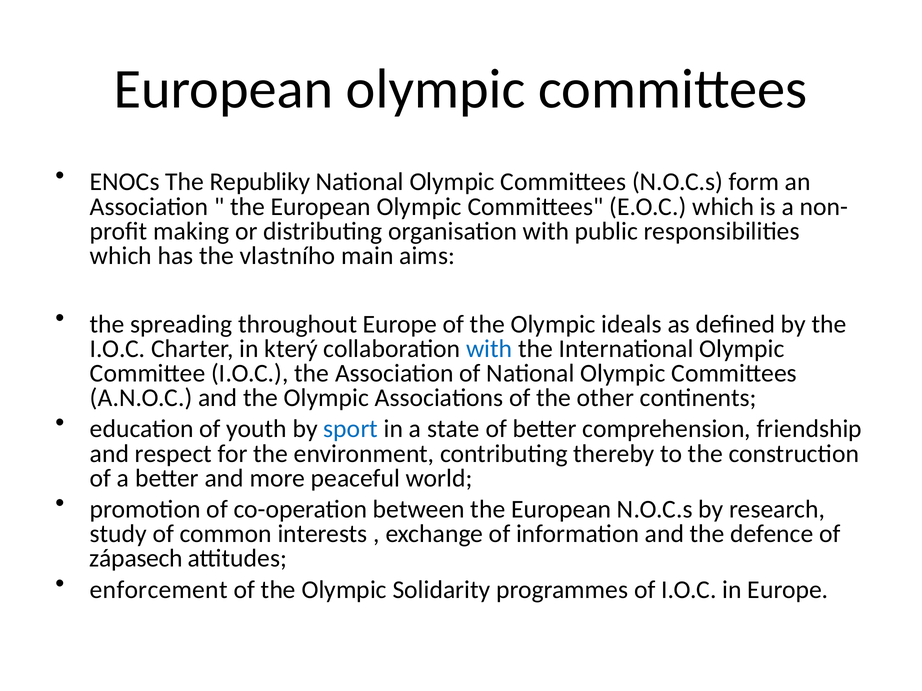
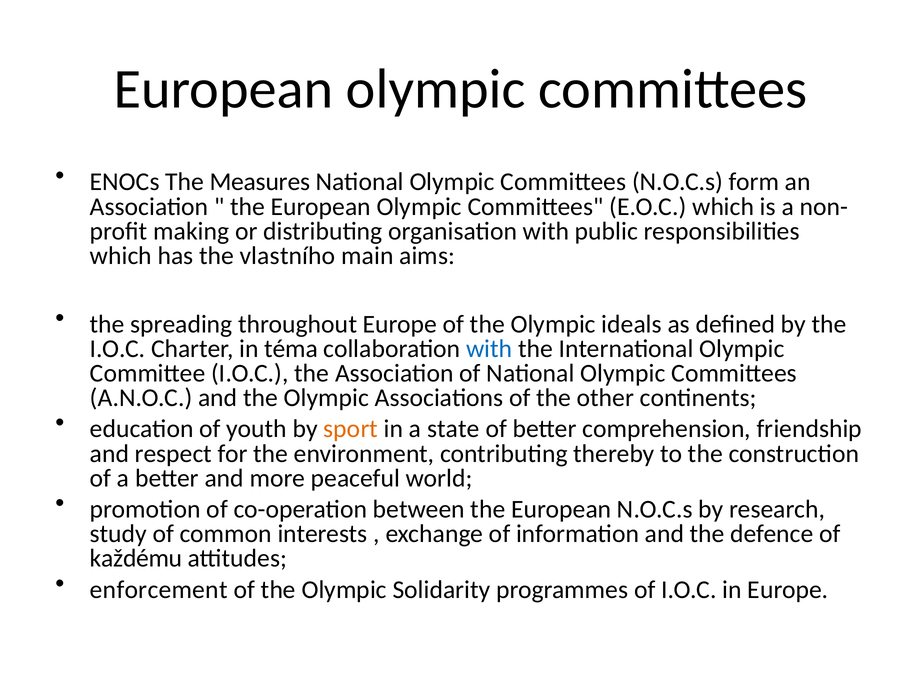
Republiky: Republiky -> Measures (260, 182)
který: který -> téma (291, 349)
sport colour: blue -> orange (351, 429)
zápasech: zápasech -> každému (136, 559)
